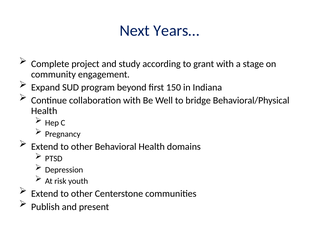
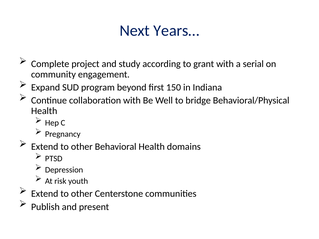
stage: stage -> serial (253, 64)
